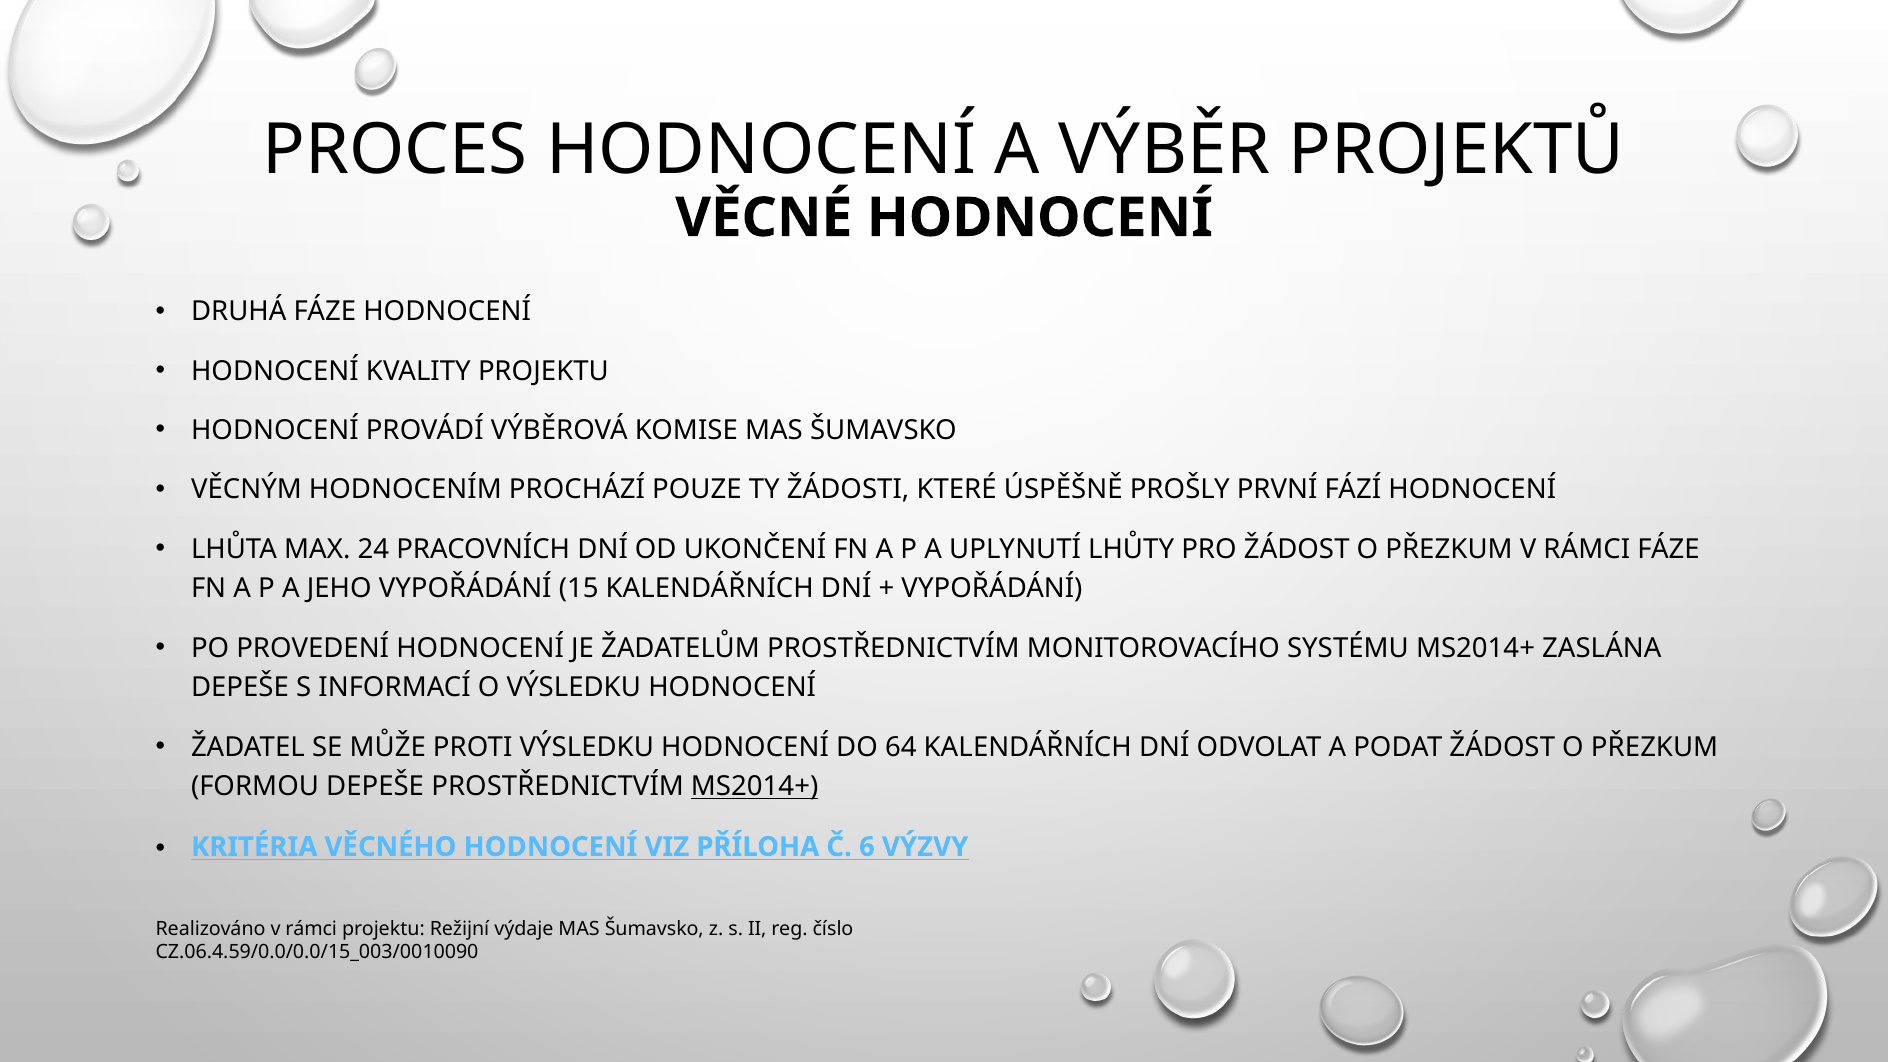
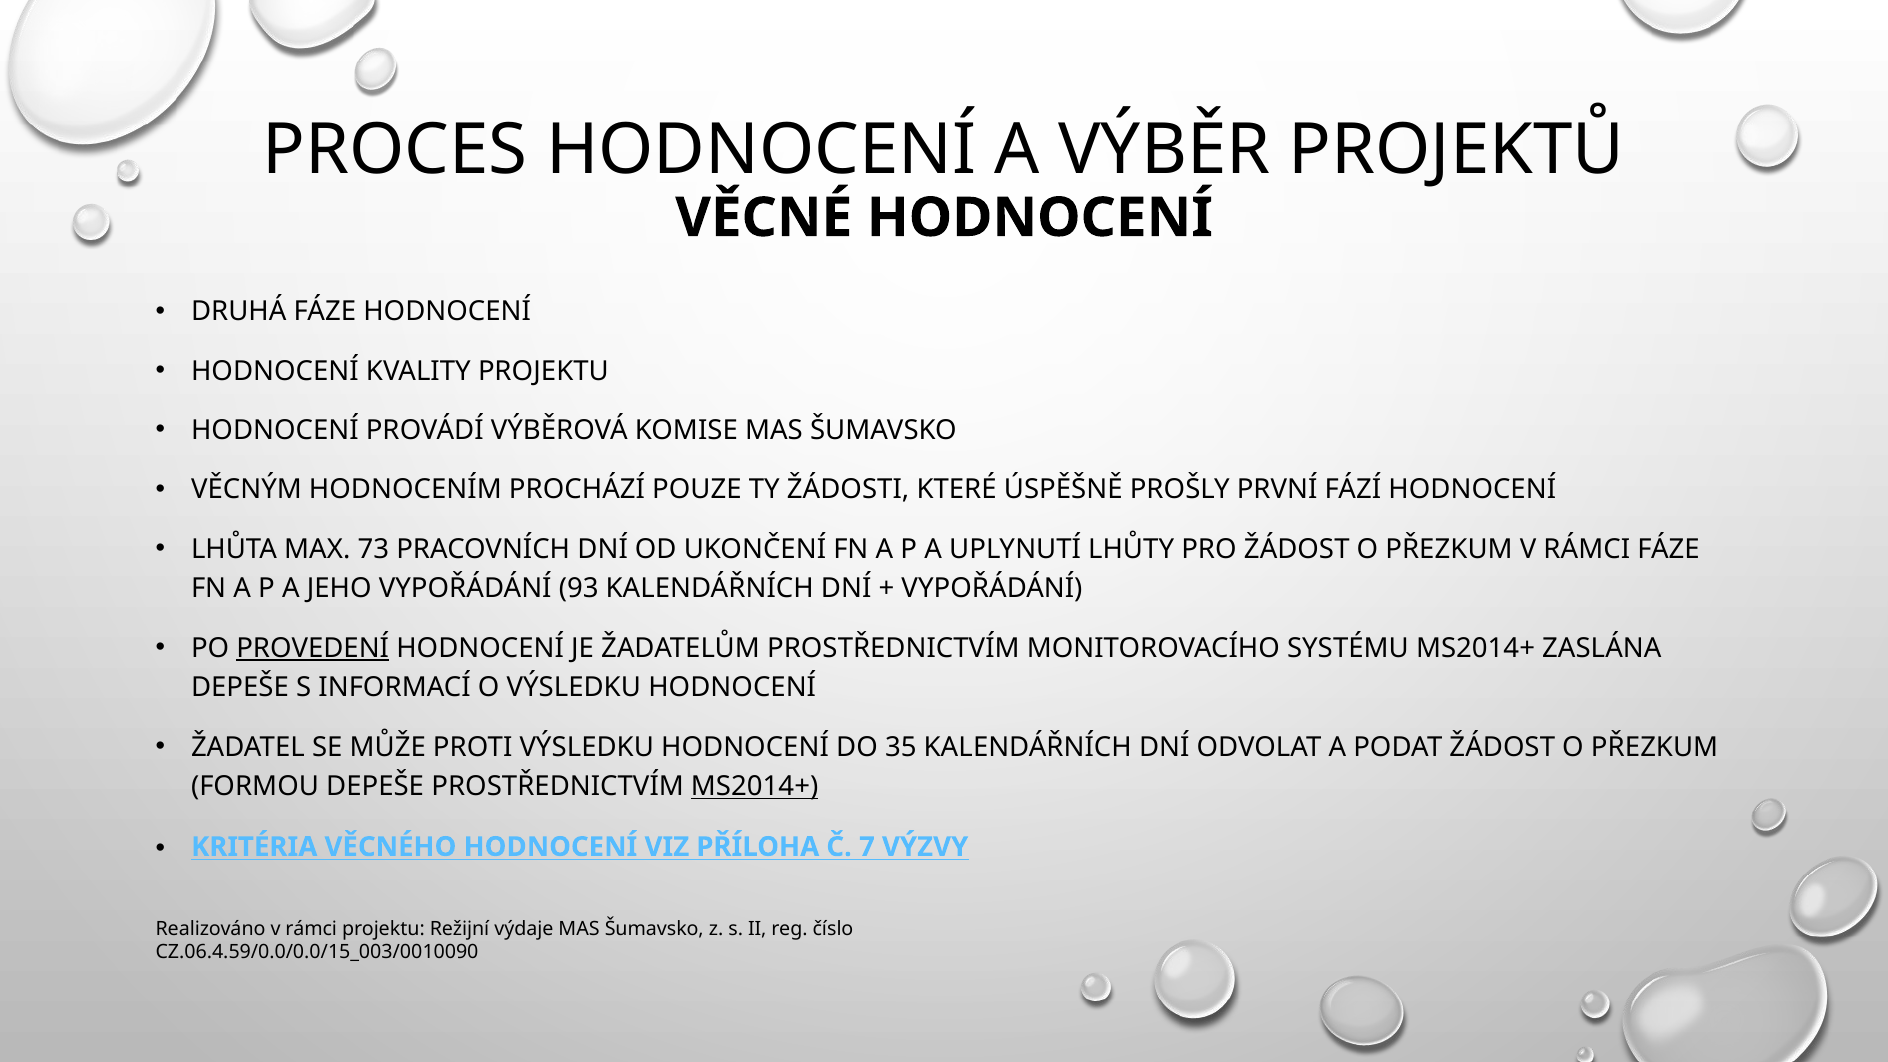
24: 24 -> 73 (373, 549)
15: 15 -> 93 (579, 589)
PROVEDENÍ underline: none -> present (313, 648)
64: 64 -> 35 (901, 747)
6: 6 -> 7 (867, 847)
